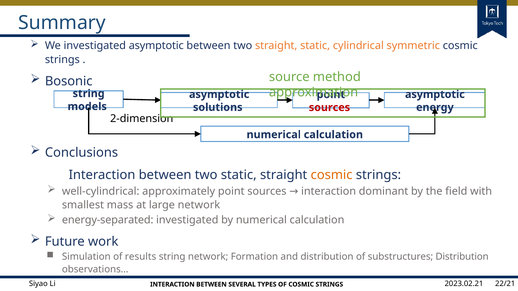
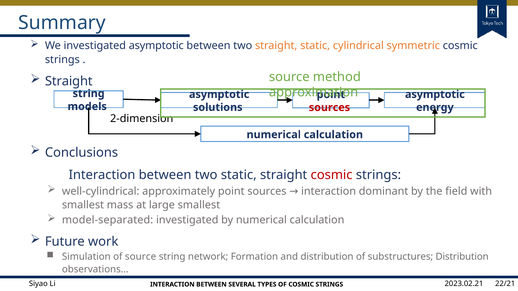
Bosonic: Bosonic -> Straight (69, 81)
cosmic colour: orange -> red (332, 175)
large network: network -> smallest (199, 205)
energy-separated: energy-separated -> model-separated (108, 220)
of results: results -> source (141, 257)
